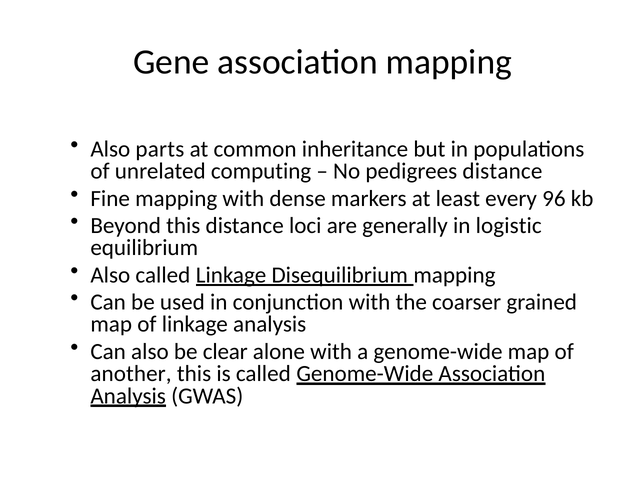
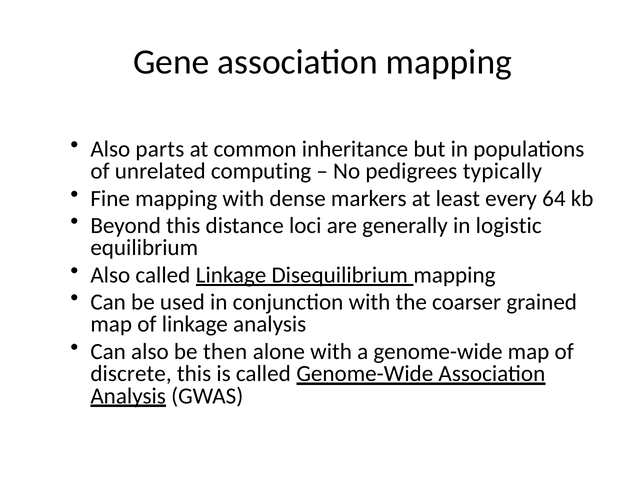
pedigrees distance: distance -> typically (502, 171)
96: 96 -> 64 (554, 199)
clear: clear -> then (225, 352)
another: another -> discrete (131, 374)
